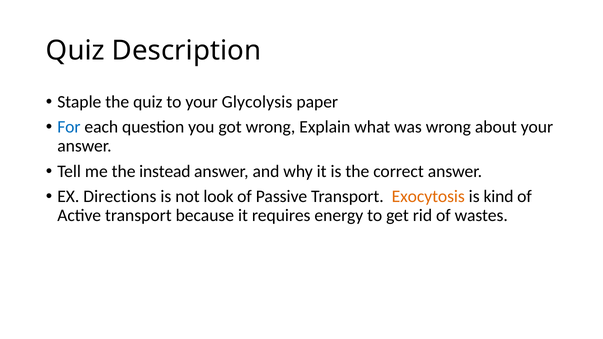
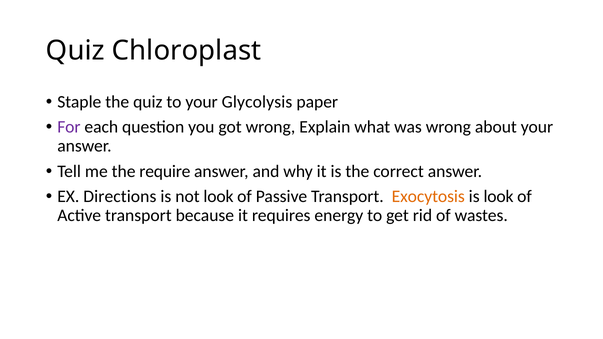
Description: Description -> Chloroplast (187, 51)
For colour: blue -> purple (69, 127)
instead: instead -> require (165, 172)
is kind: kind -> look (499, 197)
